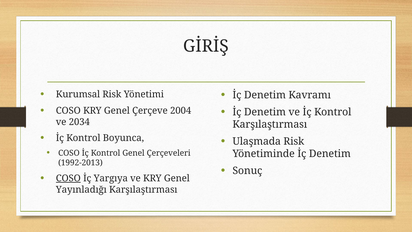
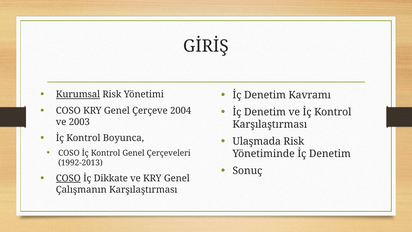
Kurumsal underline: none -> present (78, 94)
2034: 2034 -> 2003 (79, 122)
Yargıya: Yargıya -> Dikkate (111, 178)
Yayınladığı: Yayınladığı -> Çalışmanın (81, 189)
